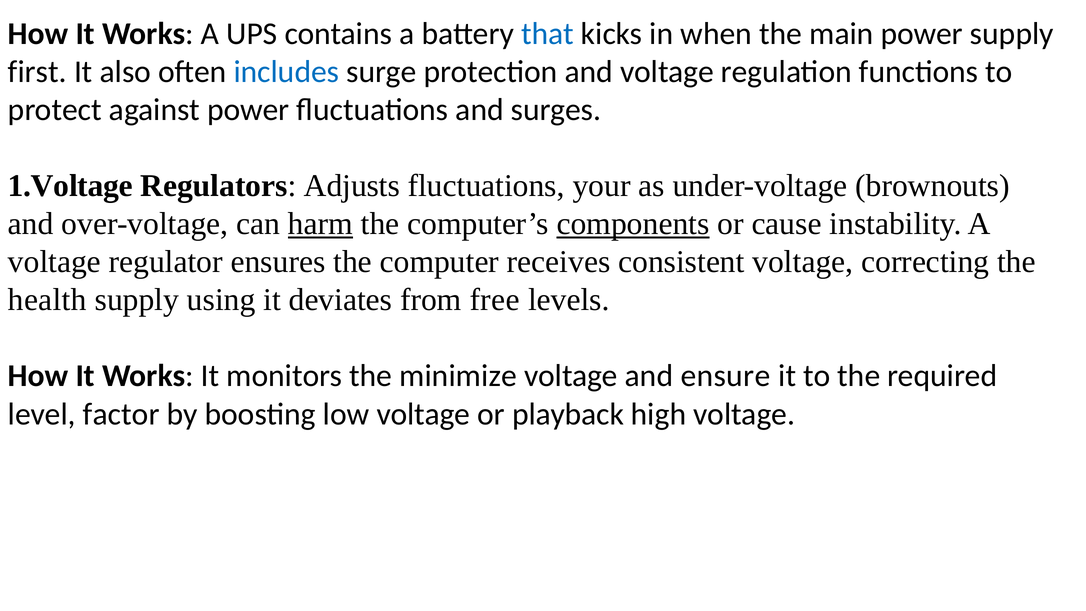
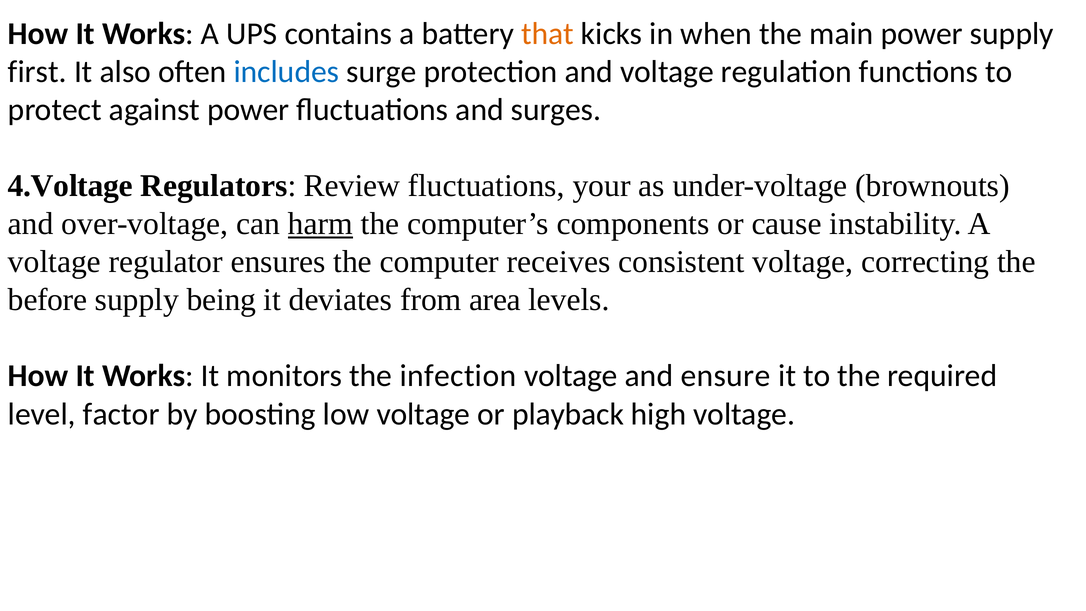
that colour: blue -> orange (548, 34)
1.Voltage: 1.Voltage -> 4.Voltage (70, 186)
Adjusts: Adjusts -> Review (352, 186)
components underline: present -> none (633, 224)
health: health -> before (48, 300)
using: using -> being (221, 300)
free: free -> area (495, 300)
minimize: minimize -> infection (458, 376)
